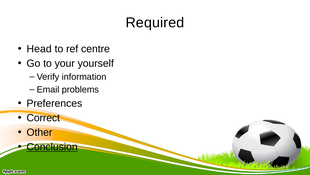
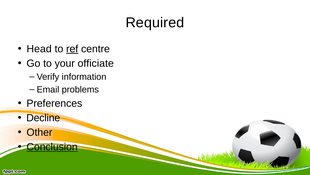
ref underline: none -> present (72, 49)
yourself: yourself -> officiate (96, 63)
Correct: Correct -> Decline (43, 118)
